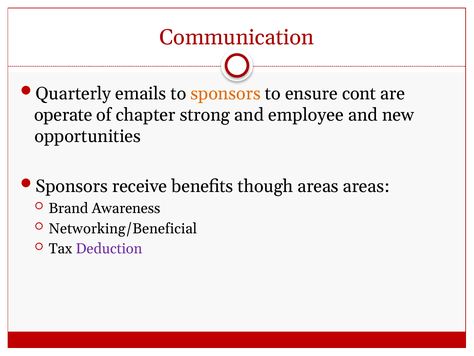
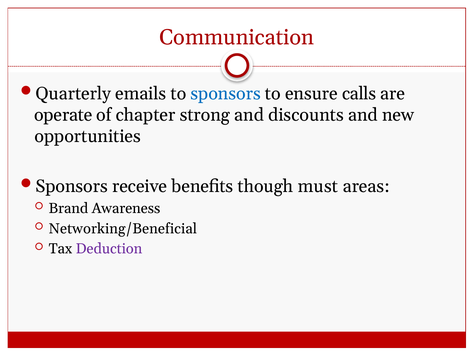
sponsors colour: orange -> blue (226, 93)
cont: cont -> calls (359, 93)
employee: employee -> discounts (306, 115)
though areas: areas -> must (318, 186)
